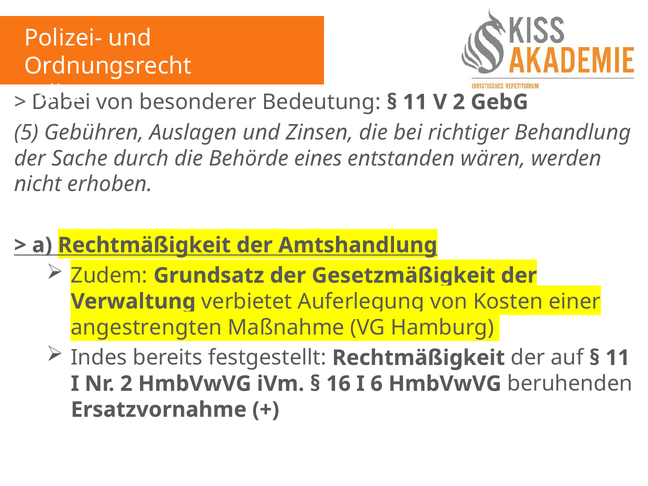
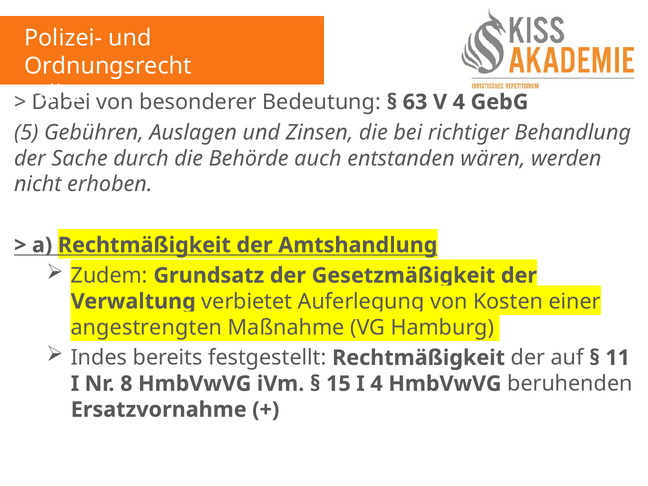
11: 11 -> 63 (415, 102)
V 2: 2 -> 4 (459, 102)
eines: eines -> auch (318, 158)
Nr 2: 2 -> 8 (126, 384)
16: 16 -> 15 (338, 384)
I 6: 6 -> 4 (377, 384)
